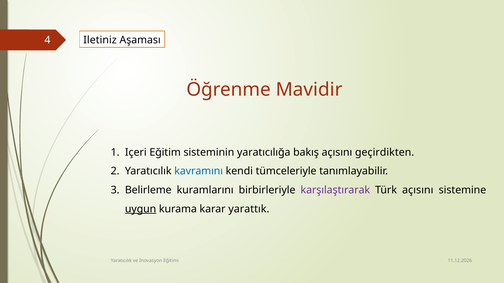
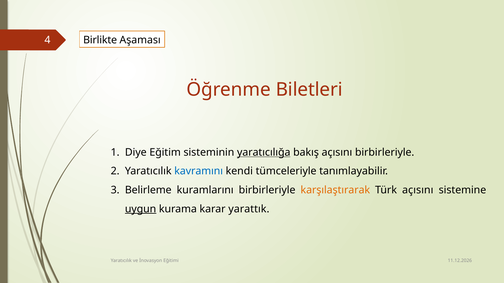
Iletiniz: Iletiniz -> Birlikte (100, 40)
Mavidir: Mavidir -> Biletleri (309, 90)
Içeri: Içeri -> Diye (136, 153)
yaratıcılığa underline: none -> present (264, 153)
açısını geçirdikten: geçirdikten -> birbirleriyle (385, 153)
karşılaştırarak colour: purple -> orange (335, 190)
